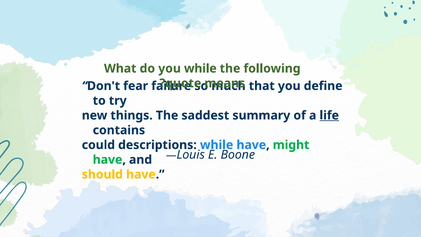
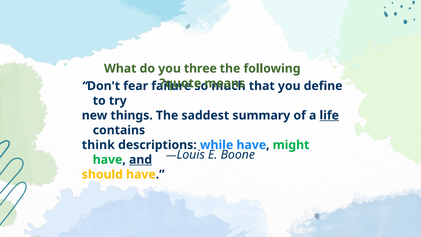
you while: while -> three (200, 68)
could: could -> think (98, 145)
and underline: none -> present (141, 160)
